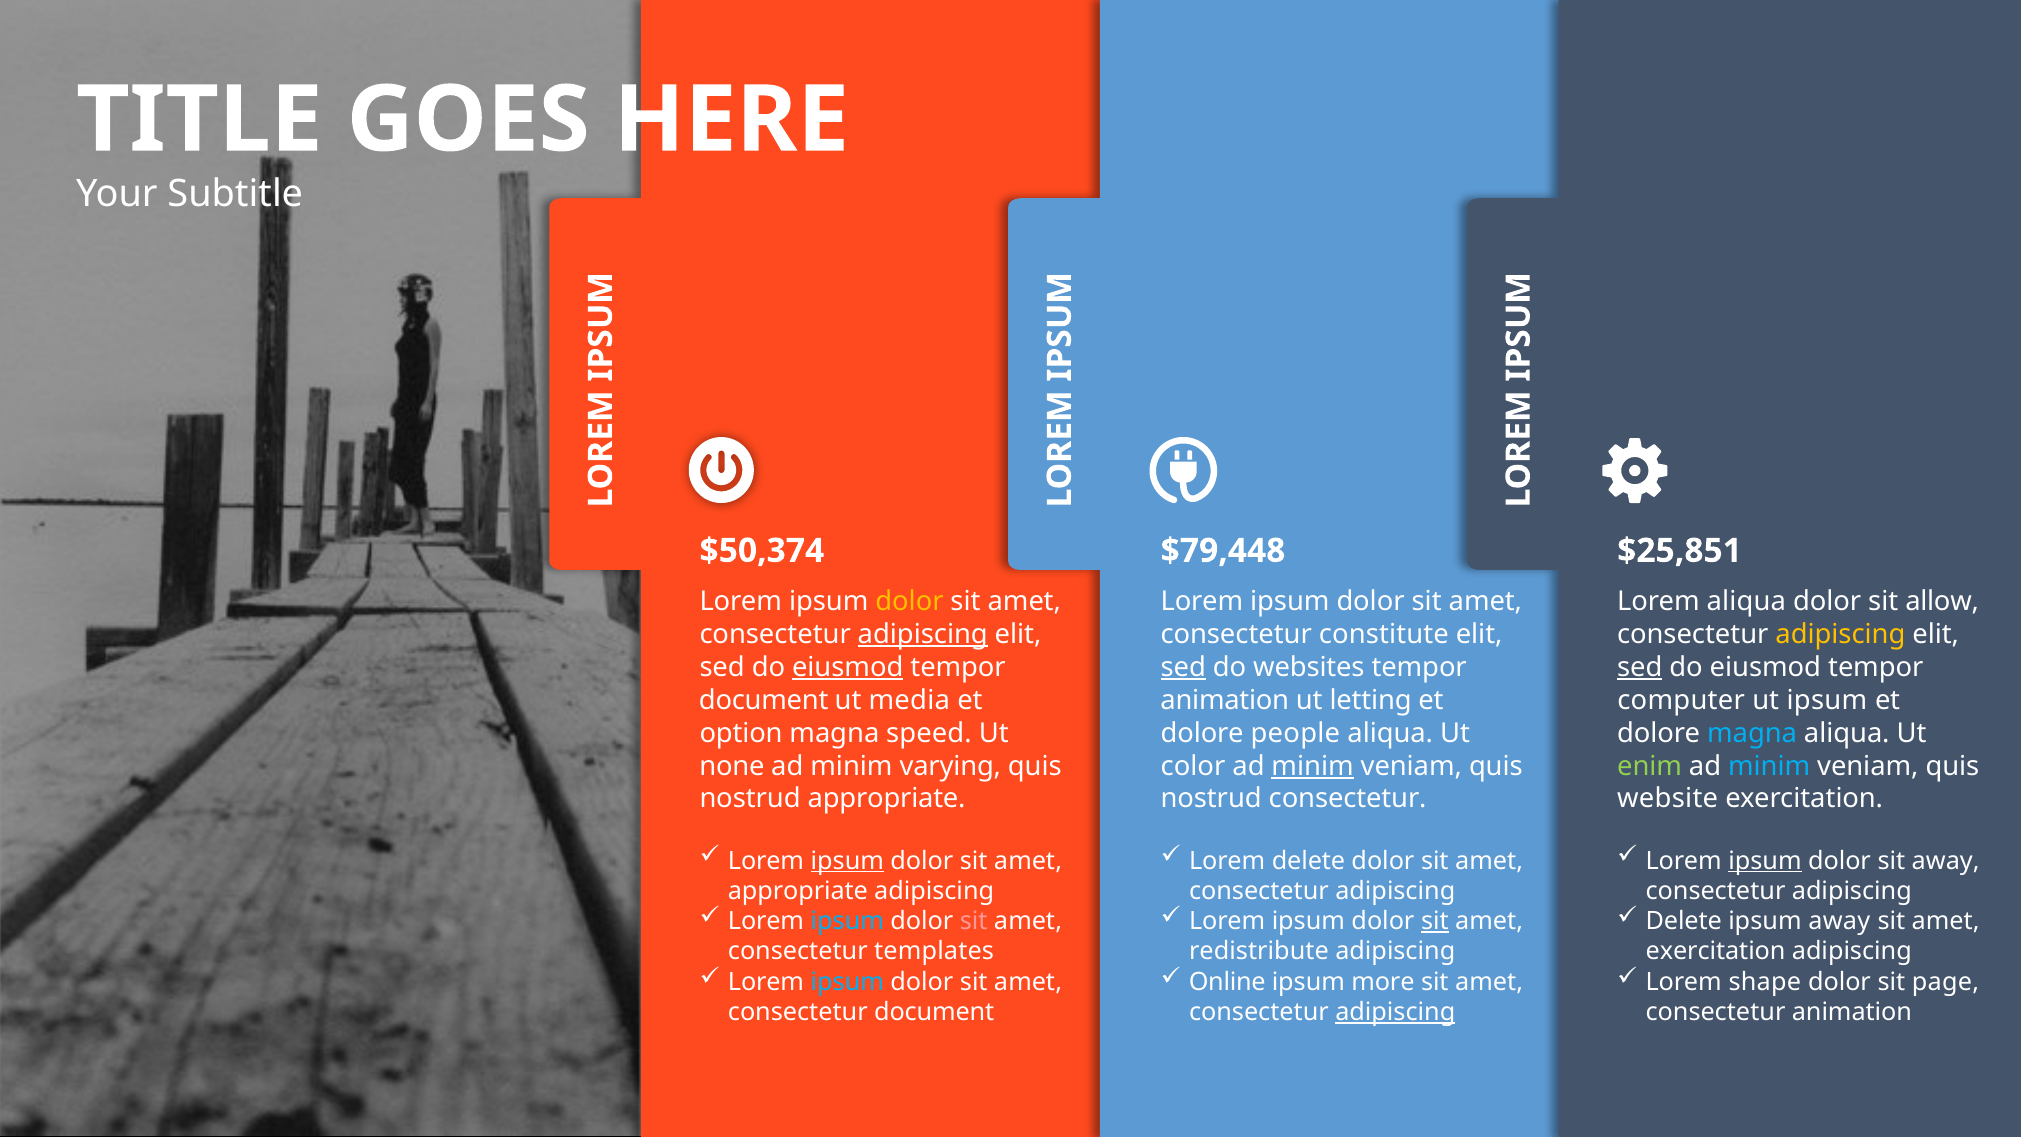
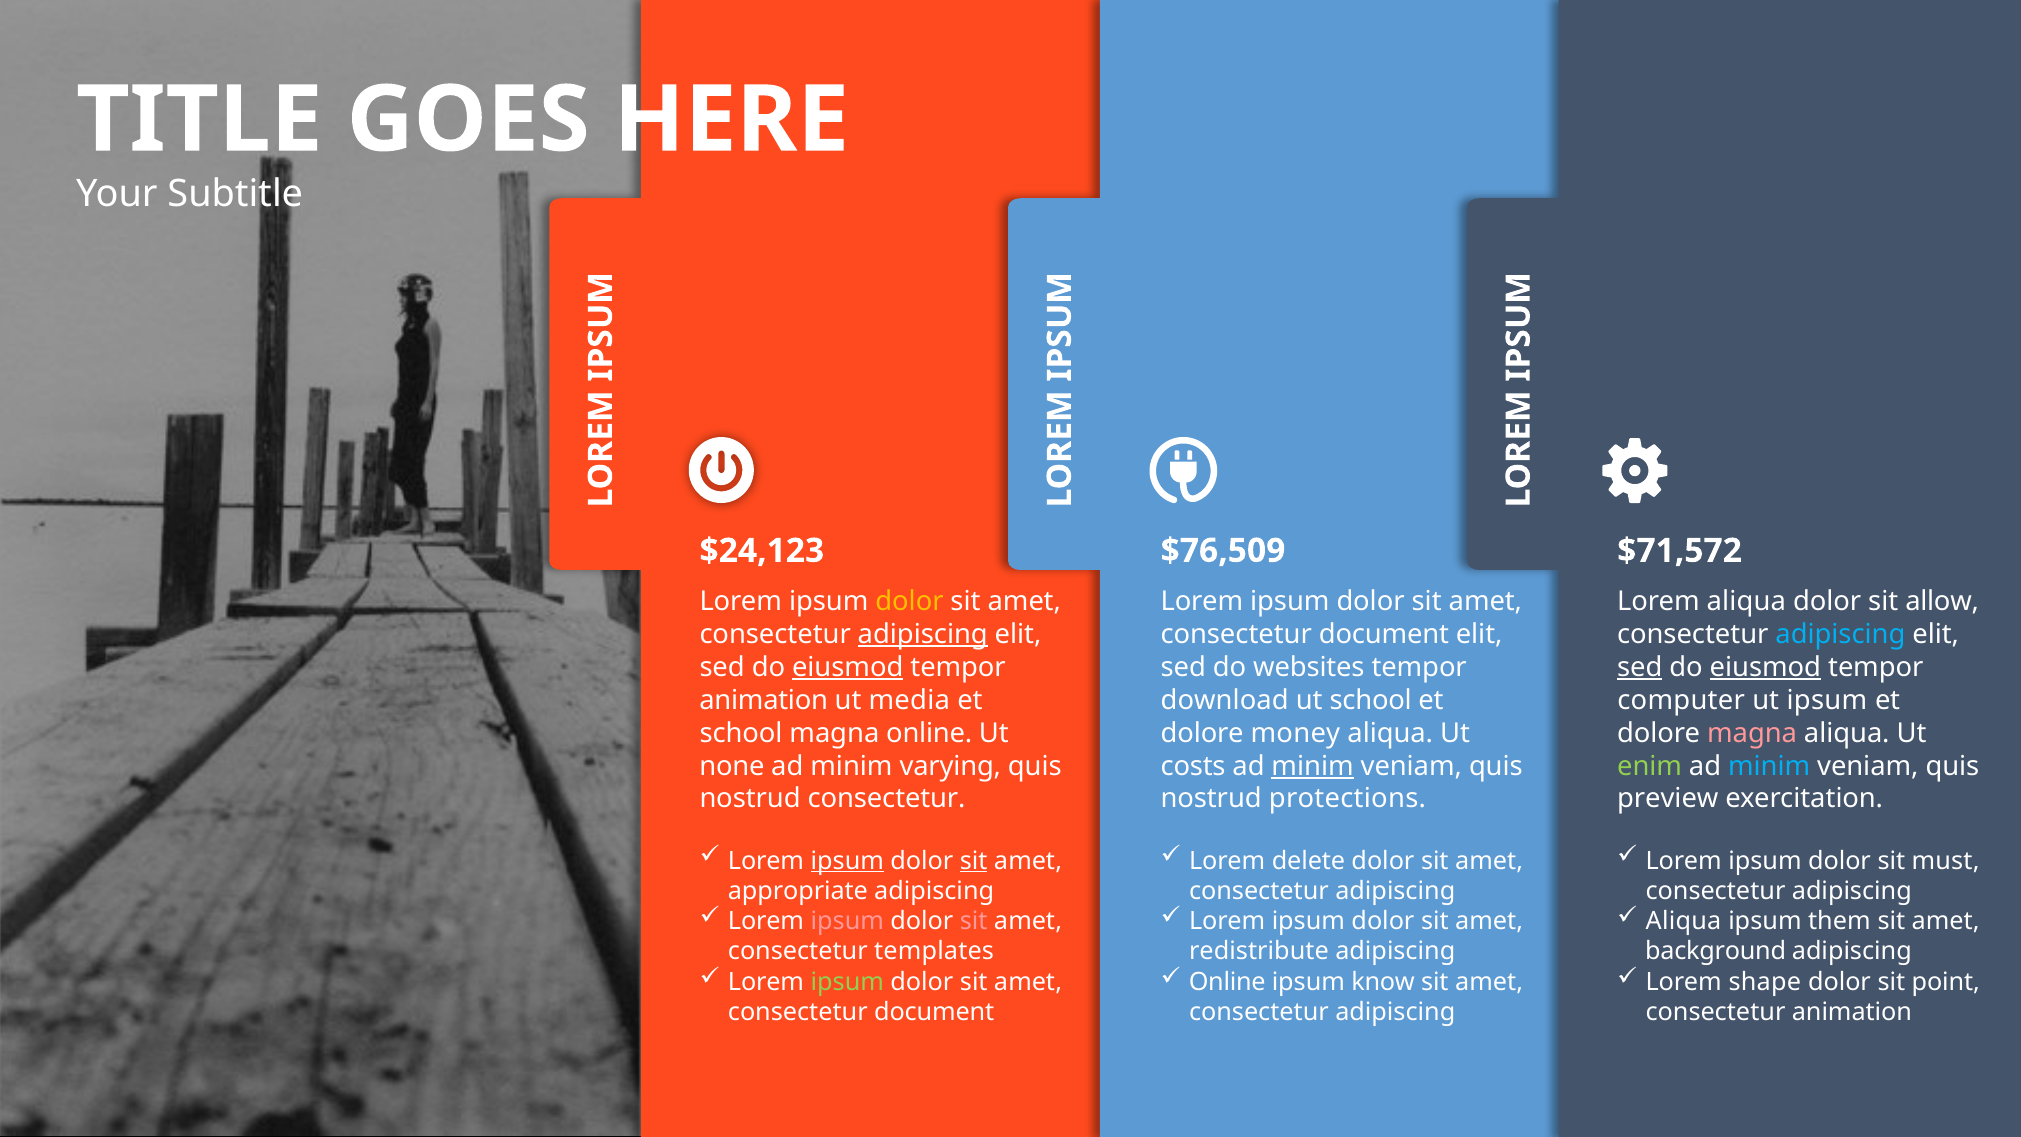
$50,374: $50,374 -> $24,123 (762, 551)
$79,448: $79,448 -> $76,509 (1223, 551)
$25,851: $25,851 -> $71,572 (1680, 551)
constitute: constitute -> document (1384, 634)
adipiscing colour: yellow -> light blue (1840, 634)
sed underline: present -> none (1183, 667)
eiusmod underline: none -> present (1765, 667)
document: document -> animation (764, 700)
animation: animation -> download (1225, 700)
ut letting: letting -> school (1371, 700)
option: option -> school (741, 733)
magna speed: speed -> online (929, 733)
people: people -> money (1295, 733)
magna colour: light blue -> pink (1752, 733)
color: color -> costs (1193, 766)
nostrud appropriate: appropriate -> consectetur (887, 799)
nostrud consectetur: consectetur -> protections (1347, 799)
website: website -> preview (1668, 799)
sit underline: none -> present (974, 861)
ipsum underline: present -> none (1765, 861)
sit away: away -> must (1946, 861)
ipsum colour: light blue -> pink (847, 921)
sit underline: present -> none (1435, 921)
Delete: Delete -> Aliqua (1684, 921)
ipsum away: away -> them (1839, 921)
exercitation: exercitation -> background (1716, 951)
ipsum colour: light blue -> light green (847, 982)
more: more -> know (1383, 982)
page: page -> point (1946, 982)
adipiscing underline: present -> none (1395, 1012)
